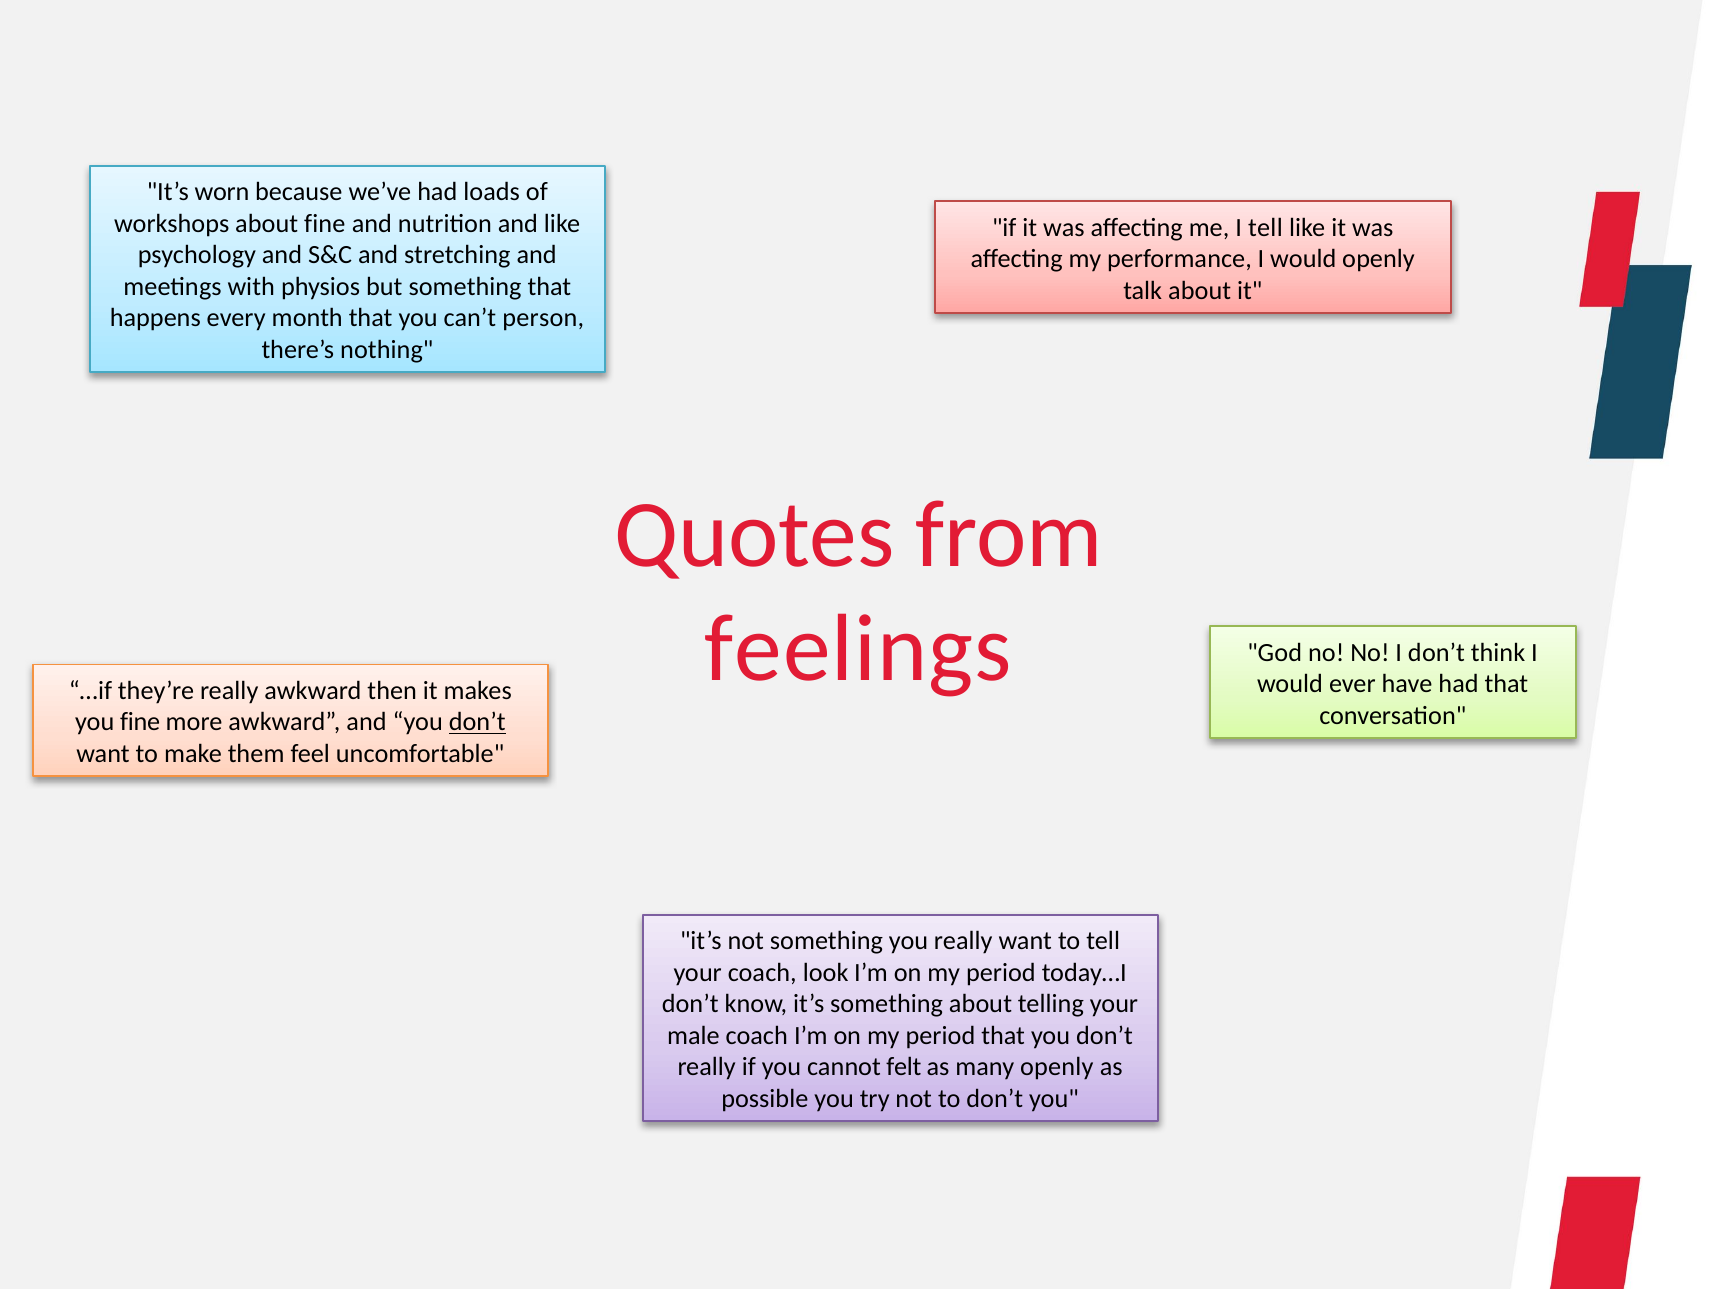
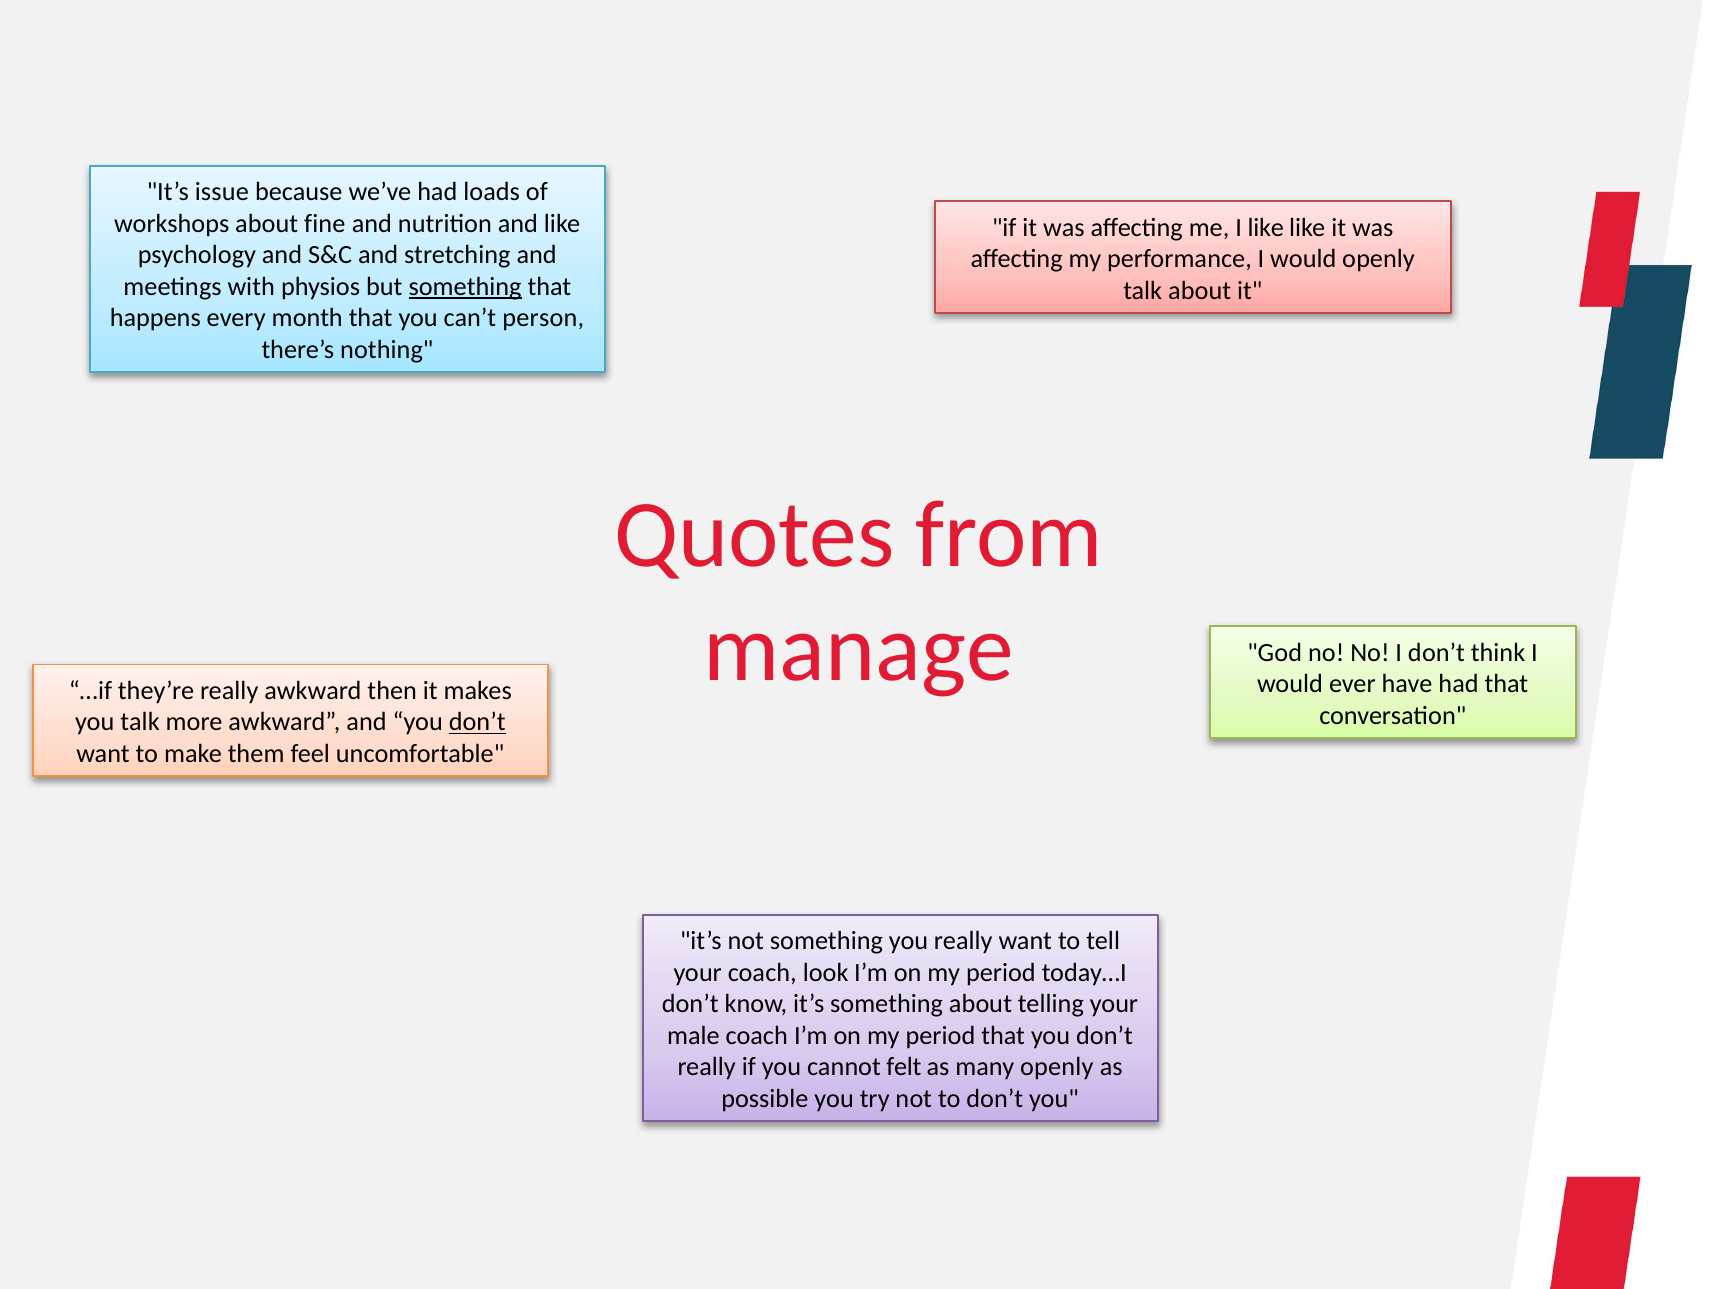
worn: worn -> issue (222, 192)
I tell: tell -> like (1266, 227)
something underline: none -> present (465, 287)
feelings: feelings -> manage (859, 649)
you fine: fine -> talk (140, 722)
